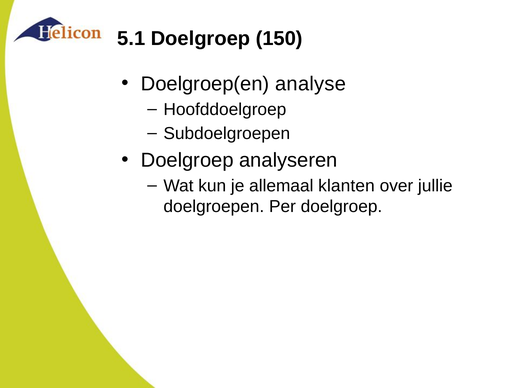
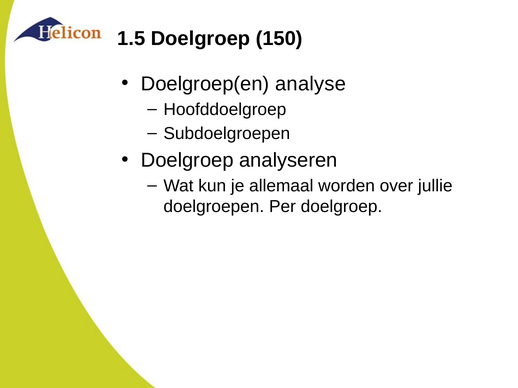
5.1: 5.1 -> 1.5 (131, 39)
klanten: klanten -> worden (347, 186)
